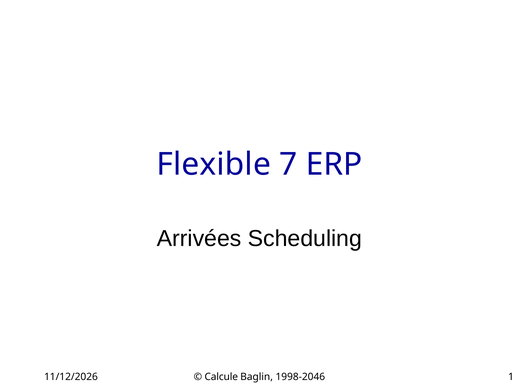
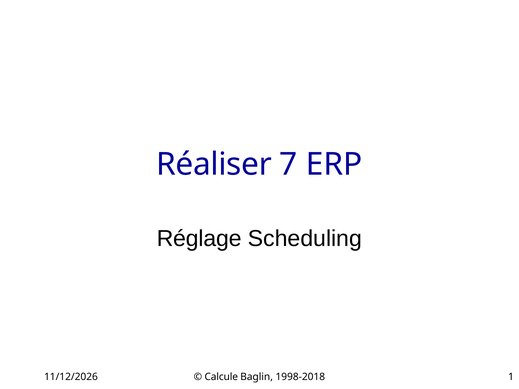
Flexible: Flexible -> Réaliser (214, 164)
Arrivées: Arrivées -> Réglage (199, 239)
1998-2046: 1998-2046 -> 1998-2018 (300, 377)
